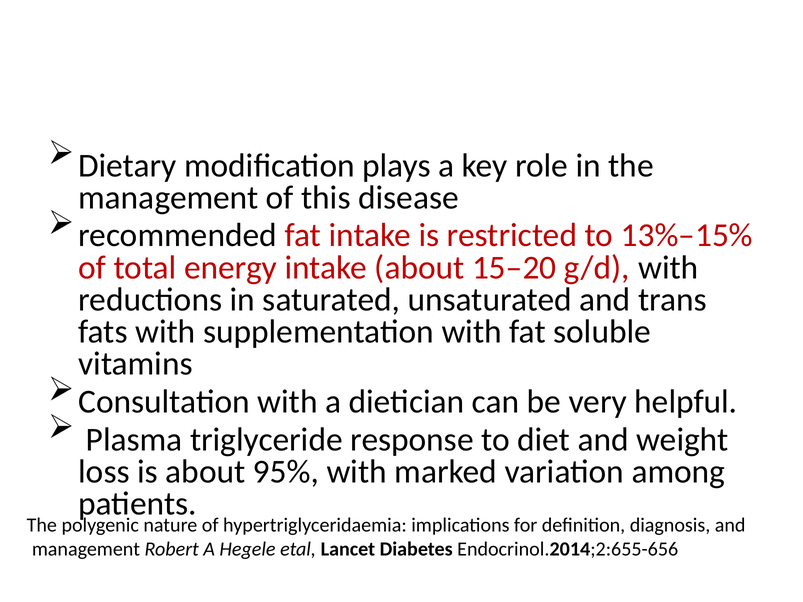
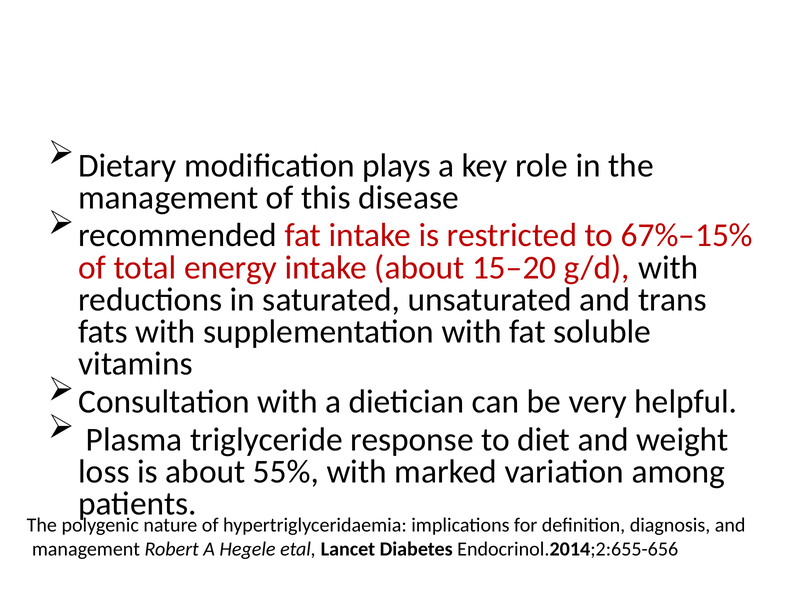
13%–15%: 13%–15% -> 67%–15% (687, 236)
95%: 95% -> 55% (286, 472)
